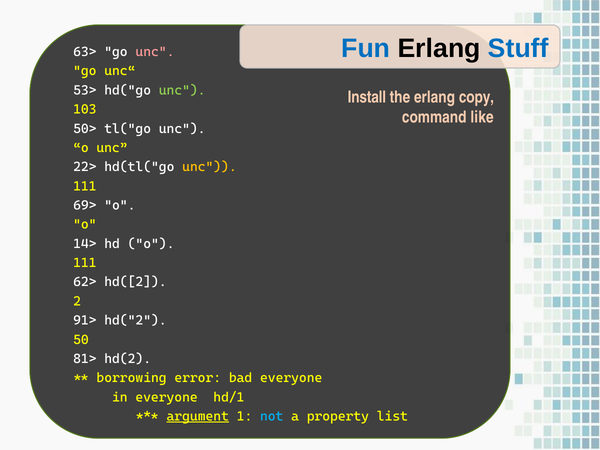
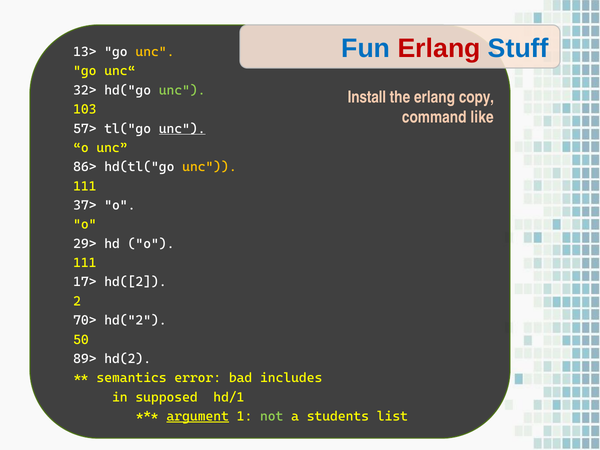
Erlang colour: black -> red (439, 48)
63>: 63> -> 13> (85, 52)
unc colour: pink -> yellow (155, 52)
53>: 53> -> 32> (85, 90)
50>: 50> -> 57> (85, 129)
unc underline: none -> present (182, 129)
22>: 22> -> 86> (85, 167)
69>: 69> -> 37> (85, 205)
14>: 14> -> 29> (85, 244)
62>: 62> -> 17> (85, 282)
91>: 91> -> 70> (85, 320)
81>: 81> -> 89> (85, 359)
borrowing: borrowing -> semantics (132, 378)
bad everyone: everyone -> includes (291, 378)
in everyone: everyone -> supposed (167, 397)
not colour: light blue -> light green (272, 416)
property: property -> students (338, 416)
